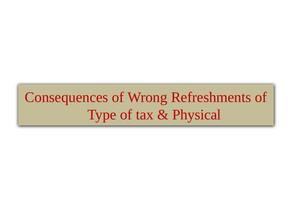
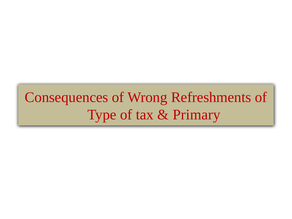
Physical: Physical -> Primary (197, 115)
